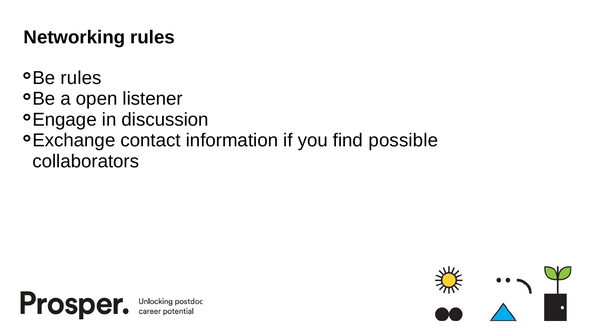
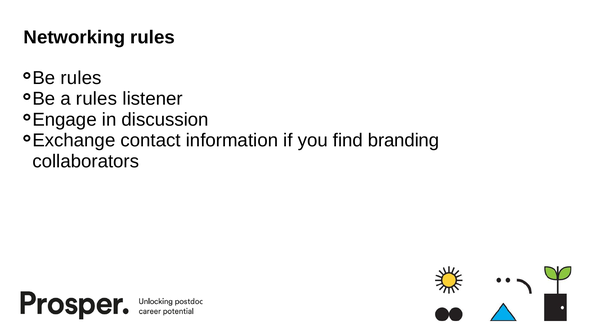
a open: open -> rules (97, 99)
possible: possible -> branding (404, 140)
